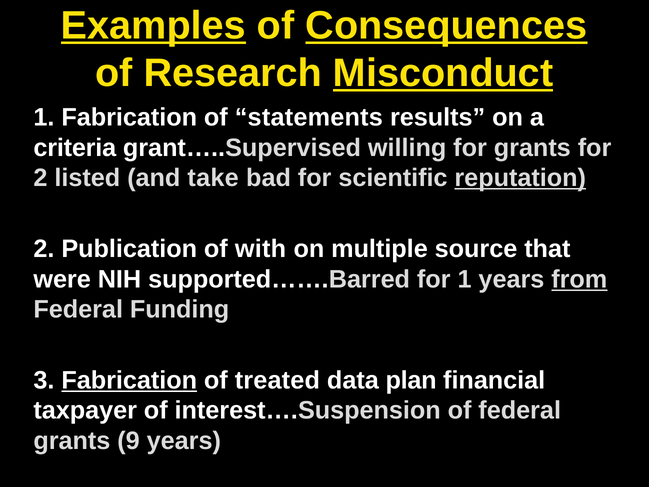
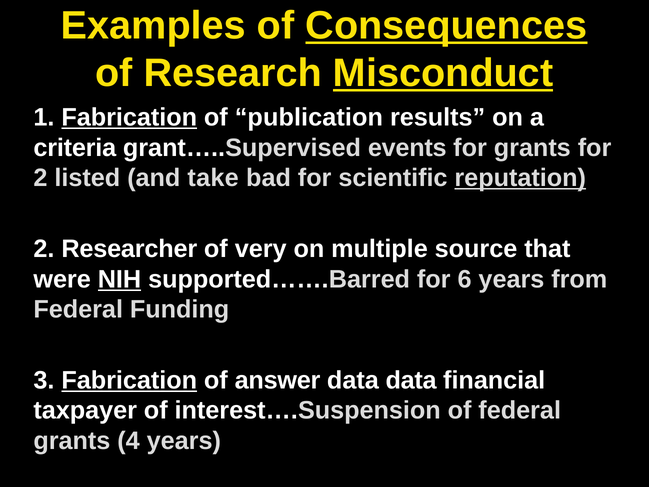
Examples underline: present -> none (153, 26)
Fabrication underline: none -> present (129, 117)
statements: statements -> publication (309, 117)
willing: willing -> events (407, 148)
Publication: Publication -> Researcher (129, 249)
with: with -> very (261, 249)
NIH underline: none -> present (119, 279)
for 1: 1 -> 6 (465, 279)
from underline: present -> none (579, 279)
treated: treated -> answer (278, 380)
data plan: plan -> data (411, 380)
9: 9 -> 4 (129, 441)
